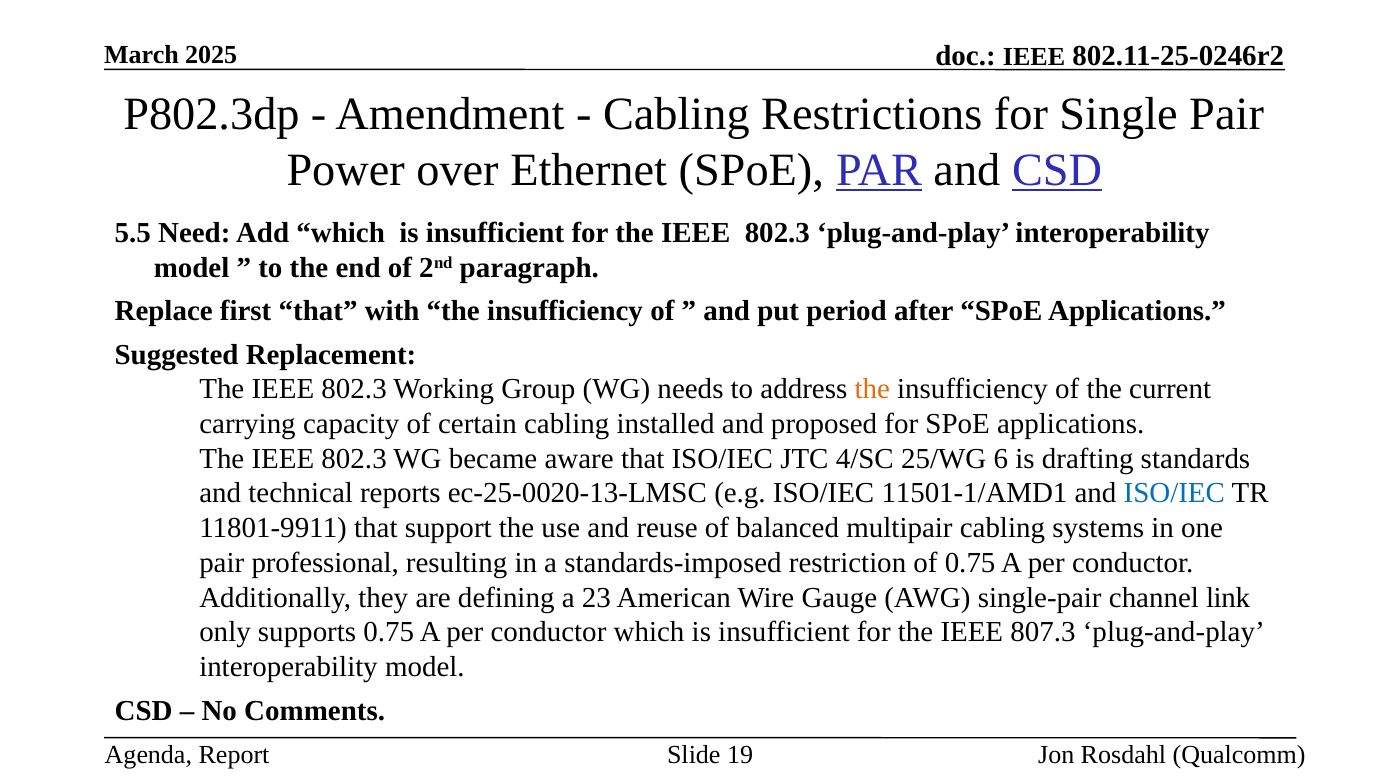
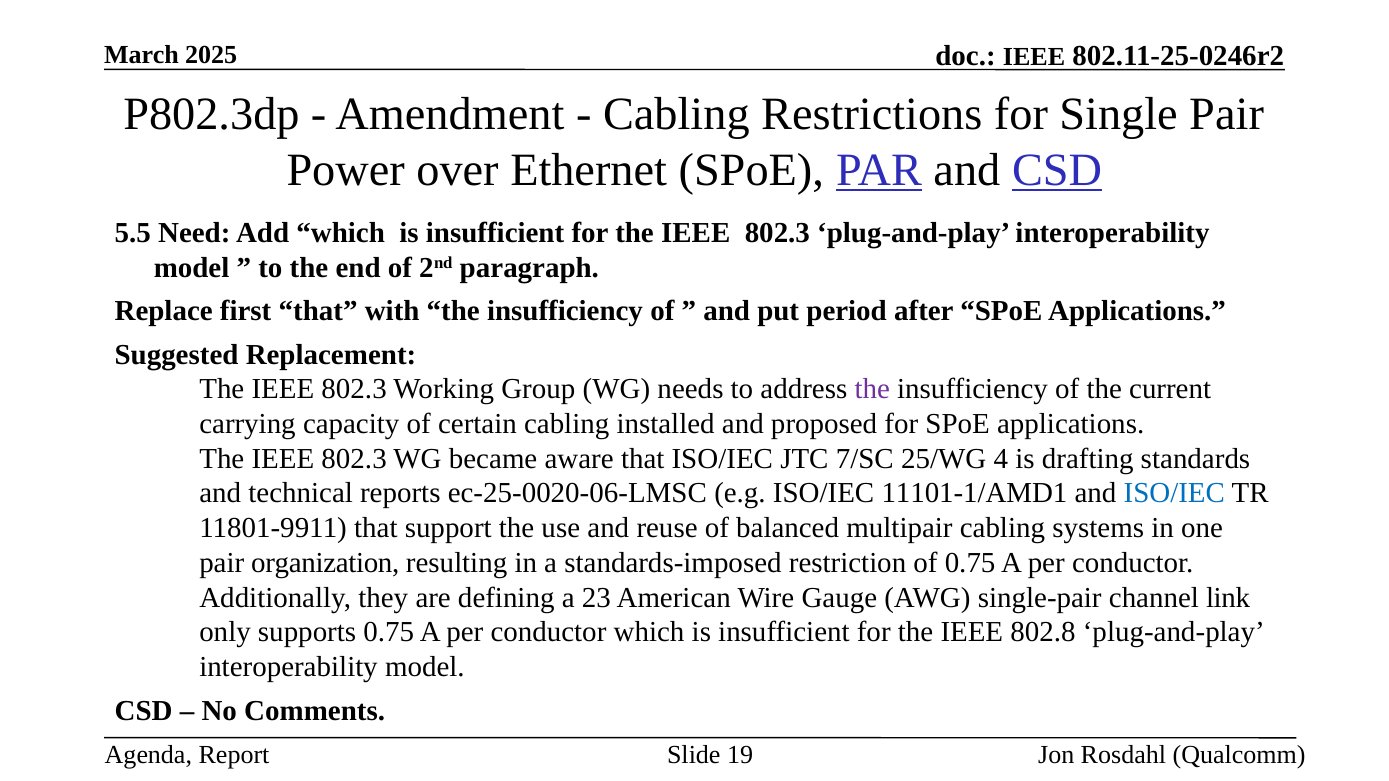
the colour: orange -> purple (872, 389)
4/SC: 4/SC -> 7/SC (865, 459)
6: 6 -> 4 (1001, 459)
ec-25-0020-13-LMSC: ec-25-0020-13-LMSC -> ec-25-0020-06-LMSC (577, 494)
11501-1/AMD1: 11501-1/AMD1 -> 11101-1/AMD1 (974, 494)
professional: professional -> organization (325, 563)
807.3: 807.3 -> 802.8 (1043, 633)
